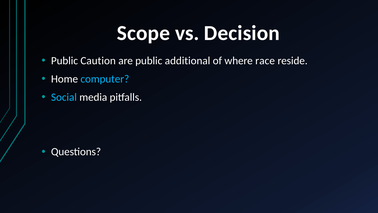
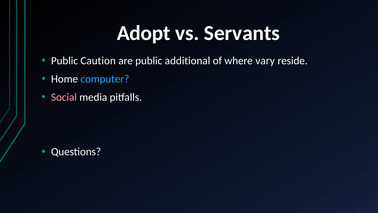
Scope: Scope -> Adopt (144, 33)
Decision: Decision -> Servants (242, 33)
race: race -> vary (265, 61)
Social colour: light blue -> pink (64, 97)
